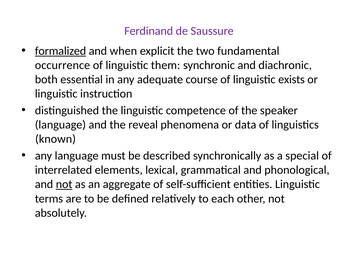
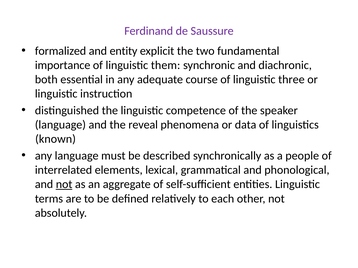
formalized underline: present -> none (61, 51)
when: when -> entity (123, 51)
occurrence: occurrence -> importance (63, 65)
exists: exists -> three (291, 80)
special: special -> people (302, 156)
